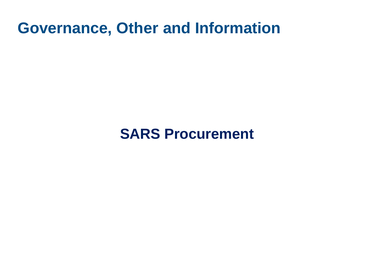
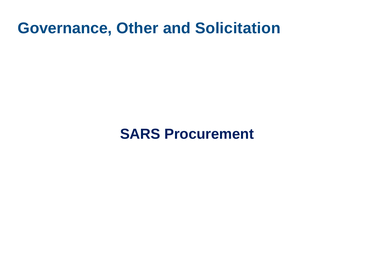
Information: Information -> Solicitation (238, 28)
